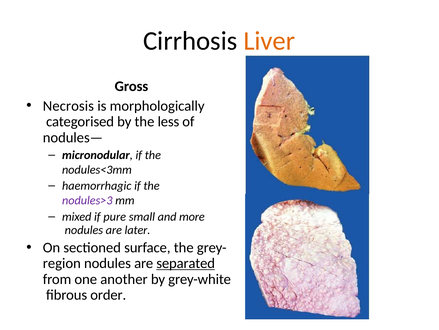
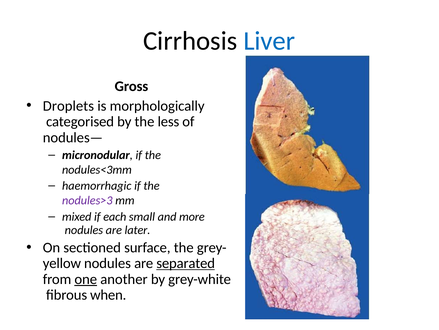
Liver colour: orange -> blue (269, 41)
Necrosis: Necrosis -> Droplets (68, 106)
pure: pure -> each (115, 216)
region: region -> yellow (62, 263)
one underline: none -> present (86, 279)
order: order -> when (108, 294)
